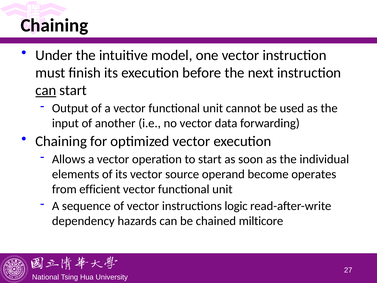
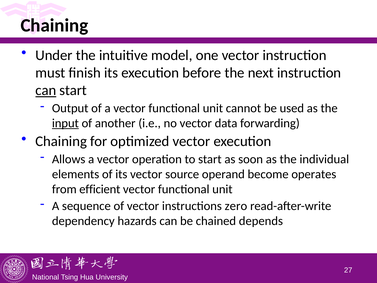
input underline: none -> present (65, 123)
logic: logic -> zero (236, 206)
milticore: milticore -> depends (261, 221)
